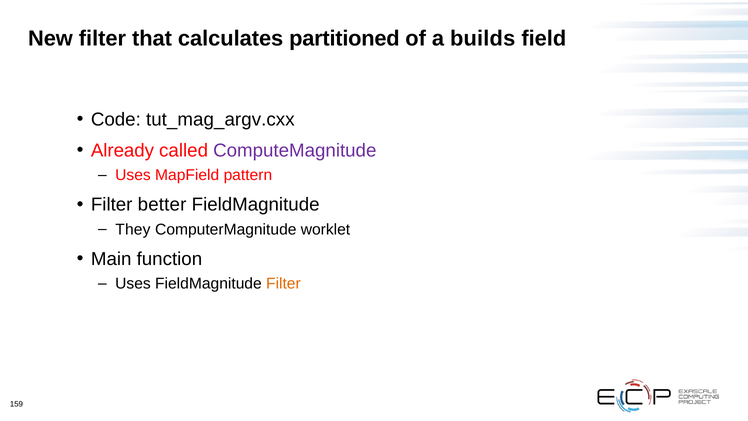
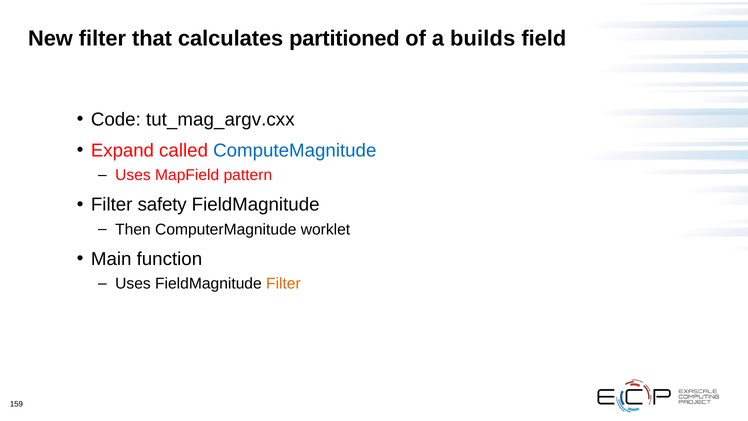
Already: Already -> Expand (122, 150)
ComputeMagnitude colour: purple -> blue (295, 150)
better: better -> safety (162, 205)
They: They -> Then (133, 229)
